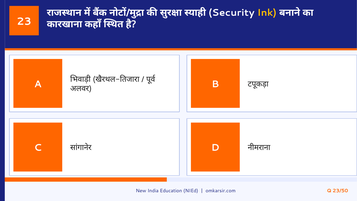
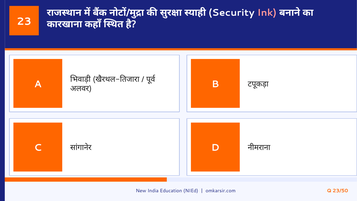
Ink colour: yellow -> pink (267, 13)
